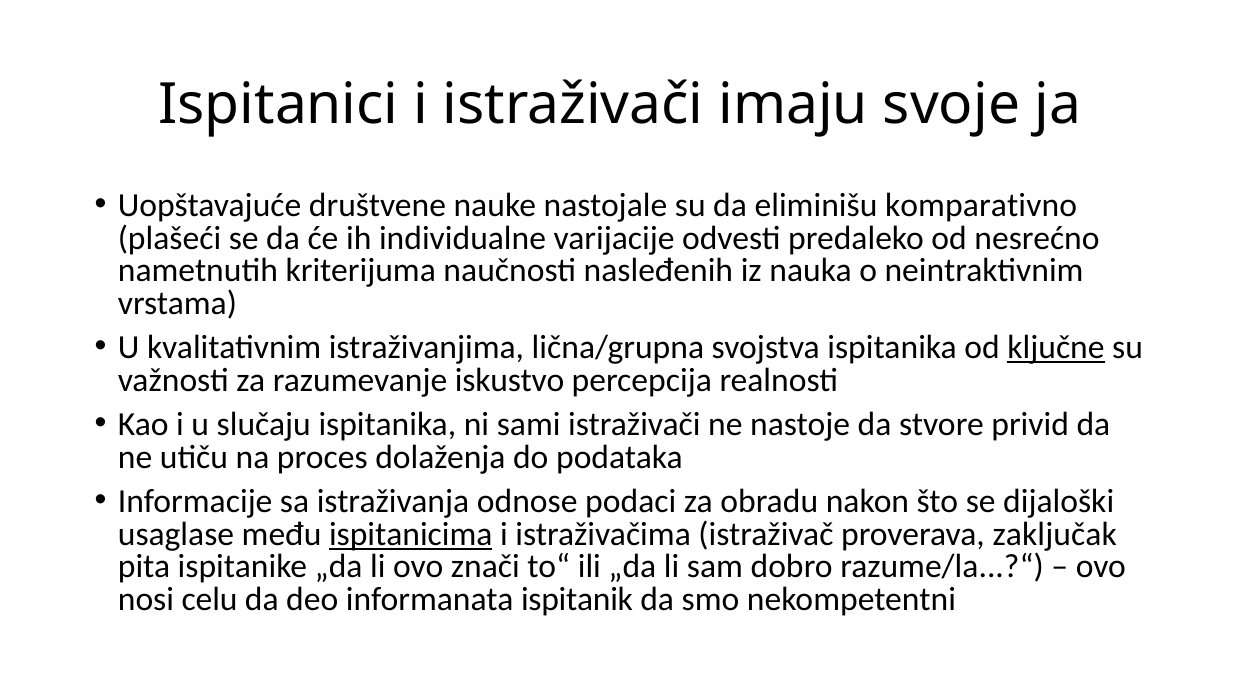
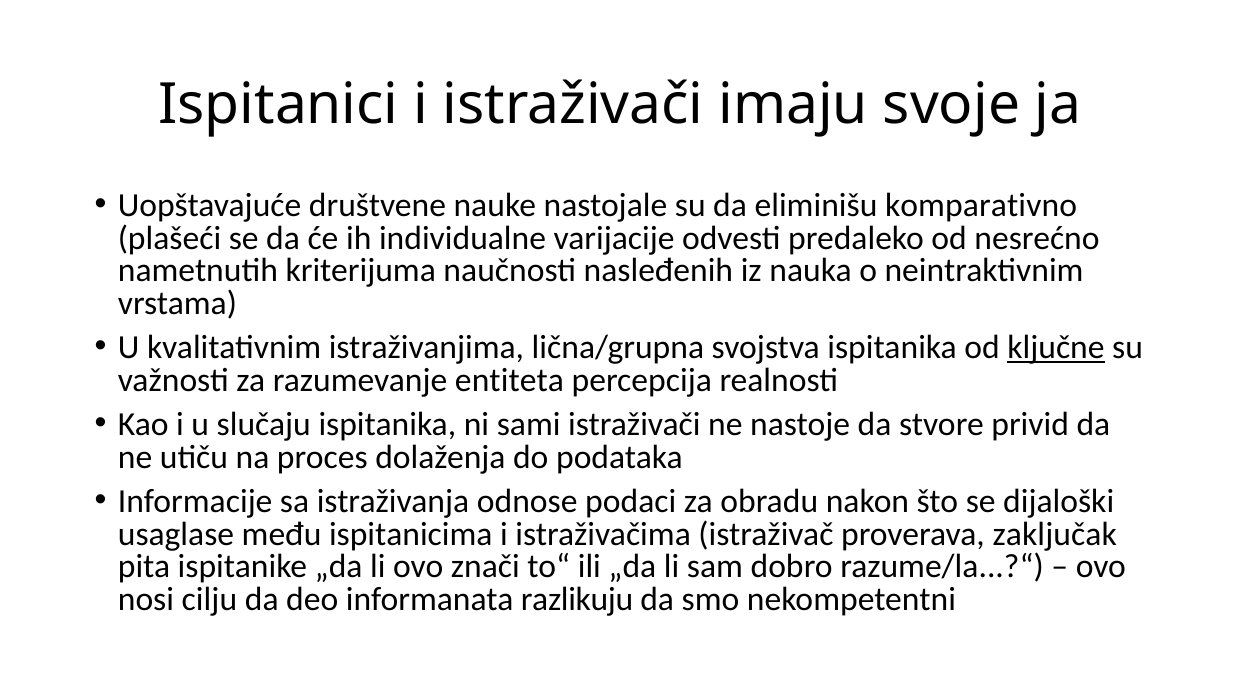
iskustvo: iskustvo -> entiteta (510, 380)
ispitanicima underline: present -> none (411, 534)
celu: celu -> cilju (209, 599)
ispitanik: ispitanik -> razlikuju (577, 599)
